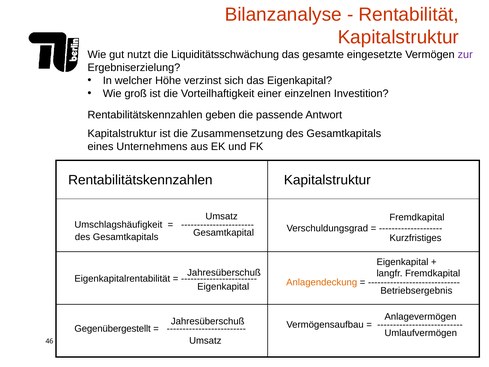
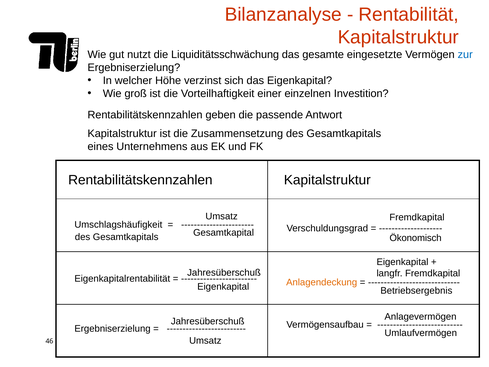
zur colour: purple -> blue (465, 54)
Kurzfristiges: Kurzfristiges -> Ökonomisch (416, 238)
Gegenübergestellt: Gegenübergestellt -> Ergebniserzielung (113, 328)
